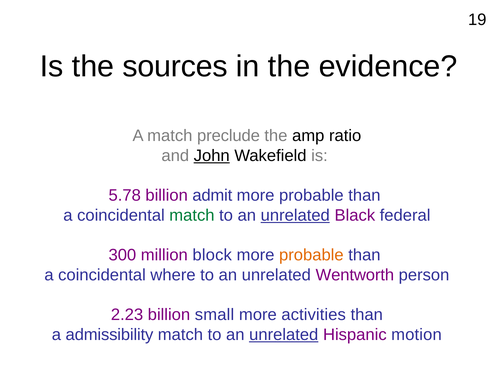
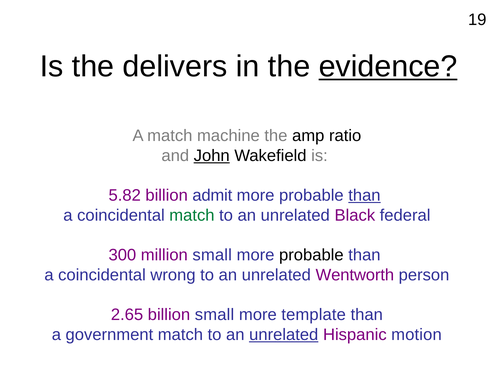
sources: sources -> delivers (175, 66)
evidence underline: none -> present (388, 66)
preclude: preclude -> machine (228, 136)
5.78: 5.78 -> 5.82 (125, 196)
than underline: none -> present (364, 196)
unrelated underline: present -> none (295, 216)
million block: block -> small (212, 255)
probable colour: orange -> black (311, 255)
where: where -> wrong (173, 275)
2.23: 2.23 -> 2.65 (127, 315)
activities: activities -> template (314, 315)
admissibility: admissibility -> government (109, 335)
